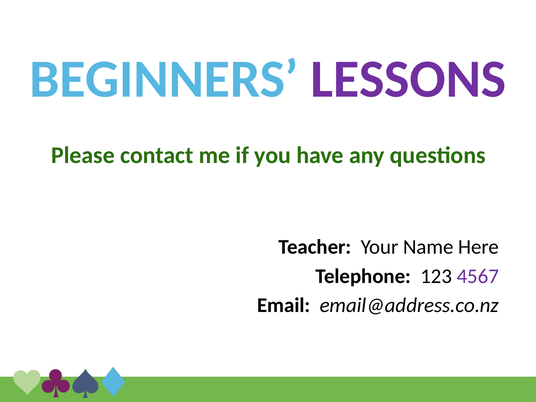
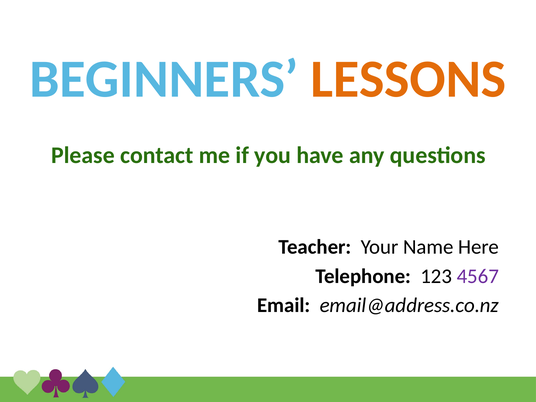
LESSONS colour: purple -> orange (408, 79)
